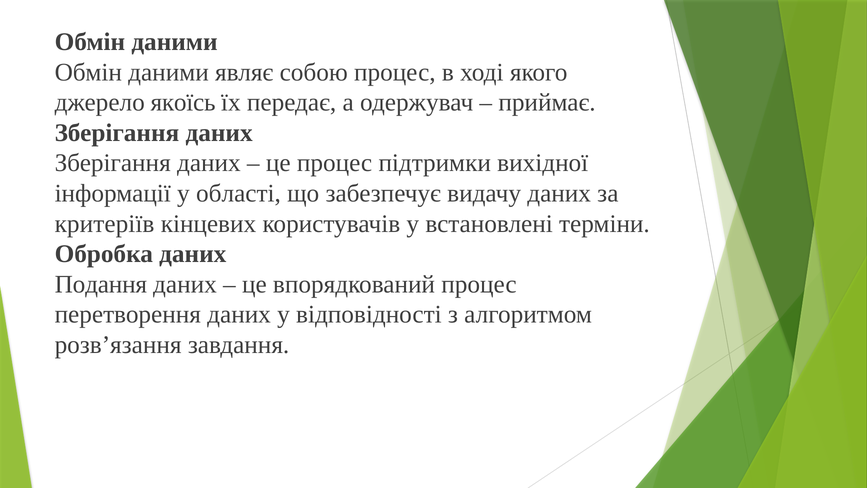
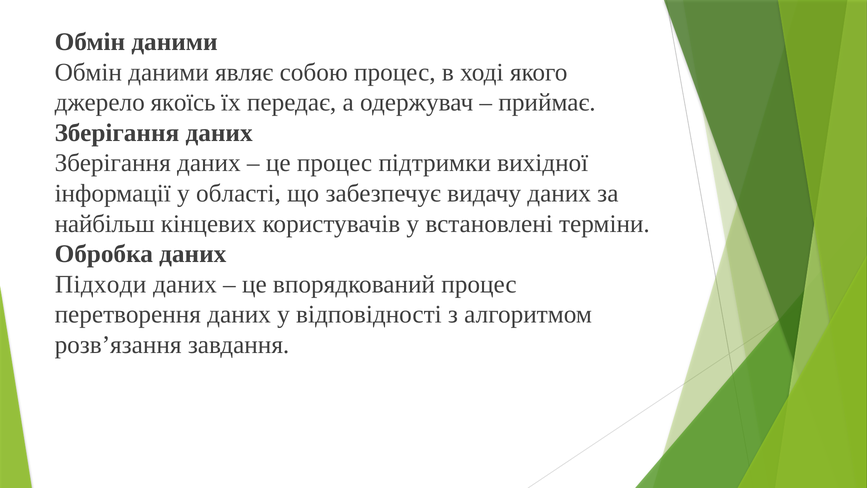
критеріїв: критеріїв -> найбільш (105, 224)
Подання: Подання -> Підходи (101, 284)
